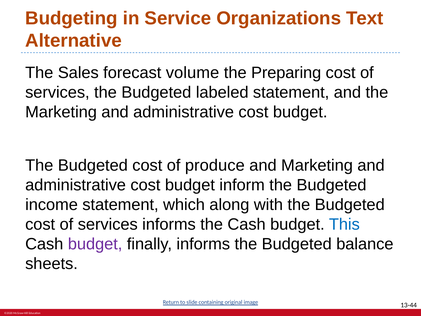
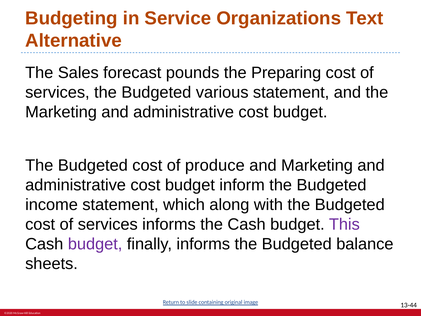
volume: volume -> pounds (193, 73)
labeled: labeled -> various (222, 92)
This colour: blue -> purple (344, 224)
